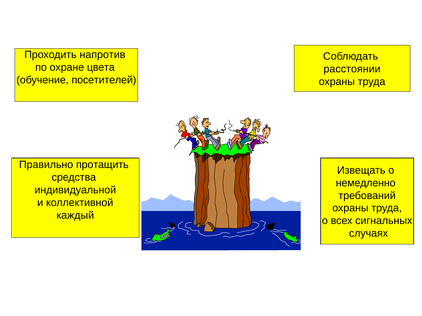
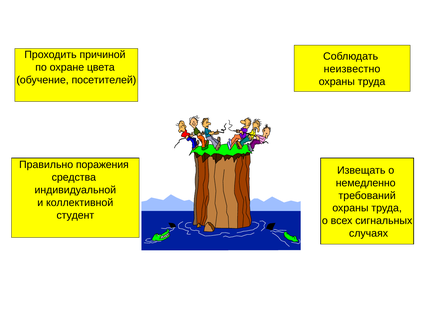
напротив: напротив -> причиной (103, 55)
расстоянии: расстоянии -> неизвестно (352, 69)
протащить: протащить -> поражения (102, 165)
каждый: каждый -> студент (75, 216)
